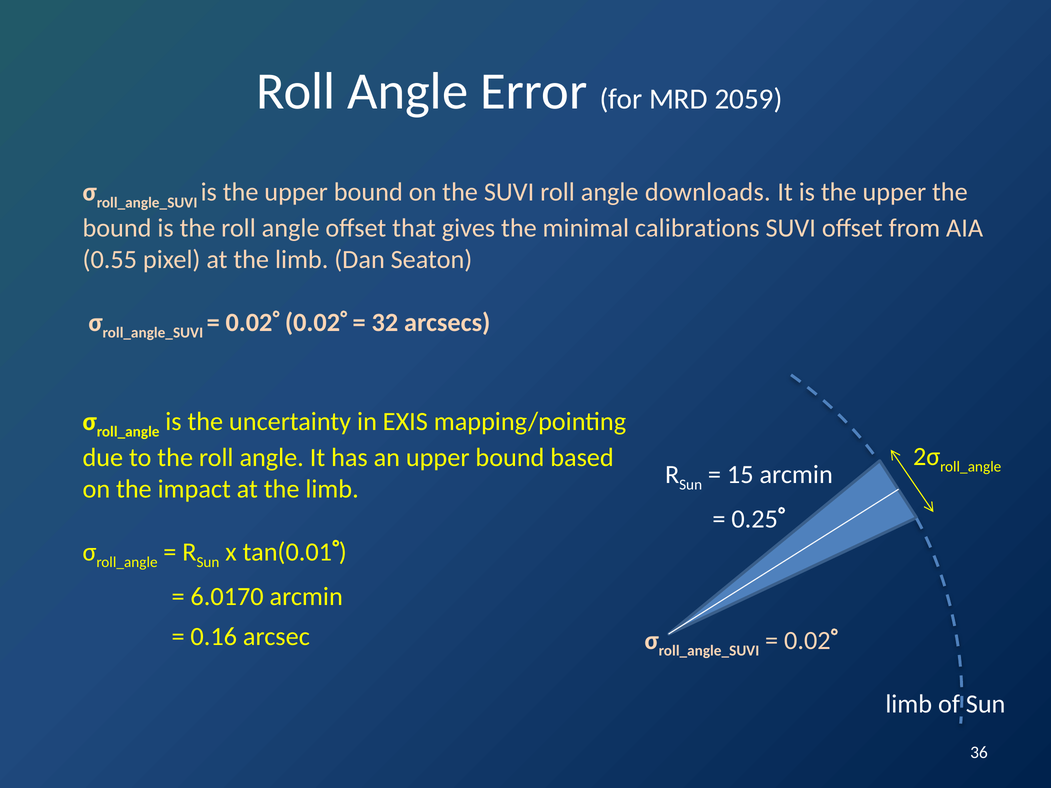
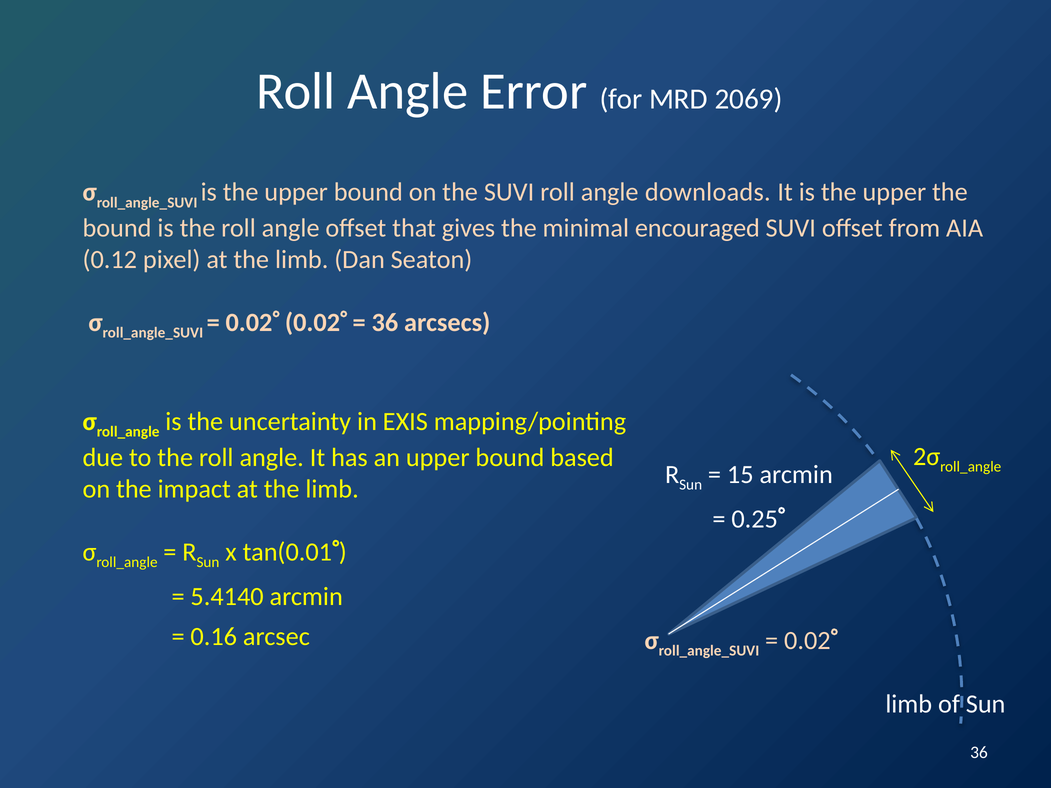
2059: 2059 -> 2069 (749, 99)
calibrations: calibrations -> encouraged (697, 228)
0.55: 0.55 -> 0.12 (110, 260)
32: 32 -> 36 (385, 323)
6.0170: 6.0170 -> 5.4140 (227, 597)
